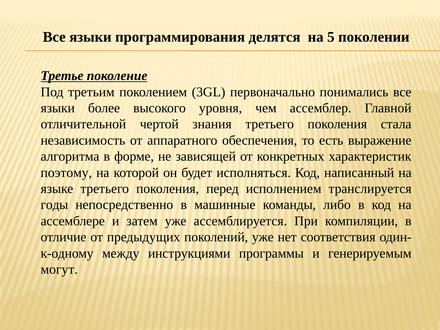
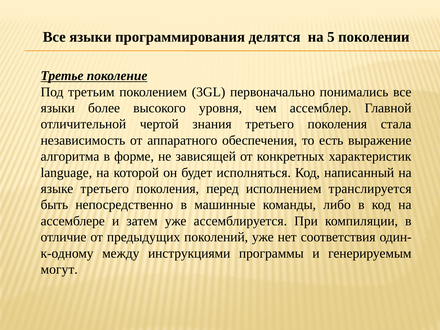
поэтому: поэтому -> language (66, 173)
годы: годы -> быть (54, 205)
